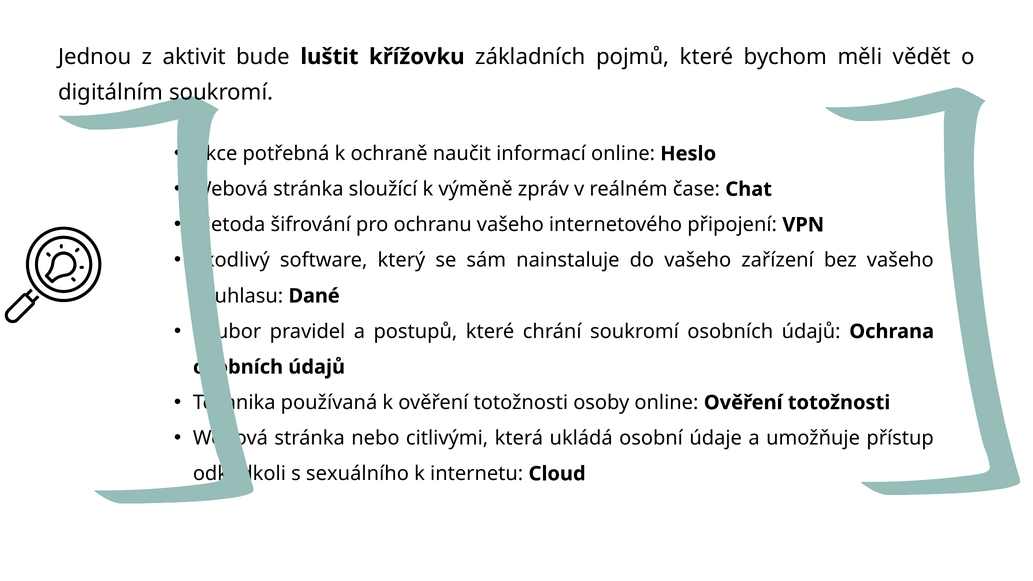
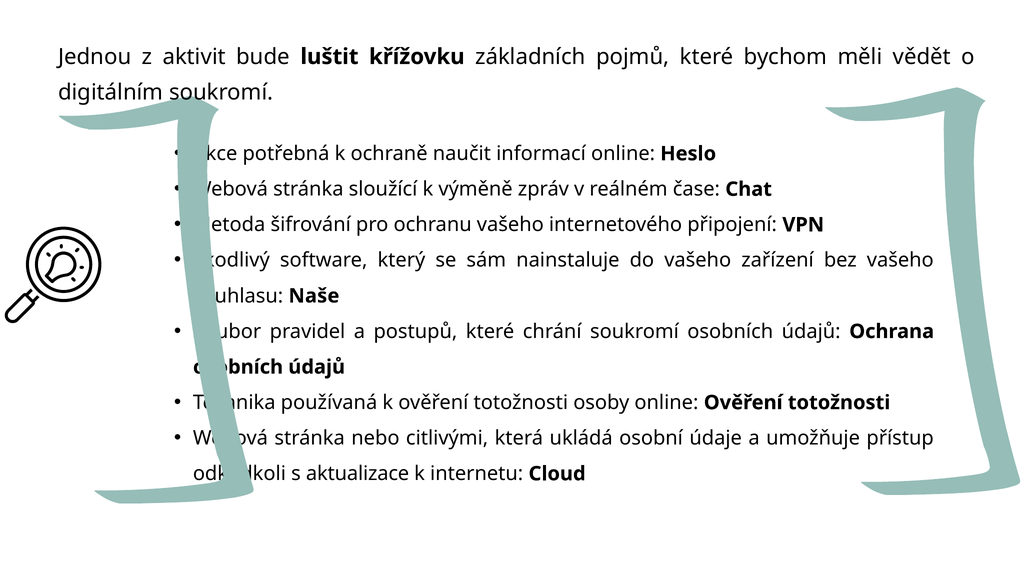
Dané: Dané -> Naše (314, 296)
sexuálního: sexuálního -> aktualizace (358, 474)
